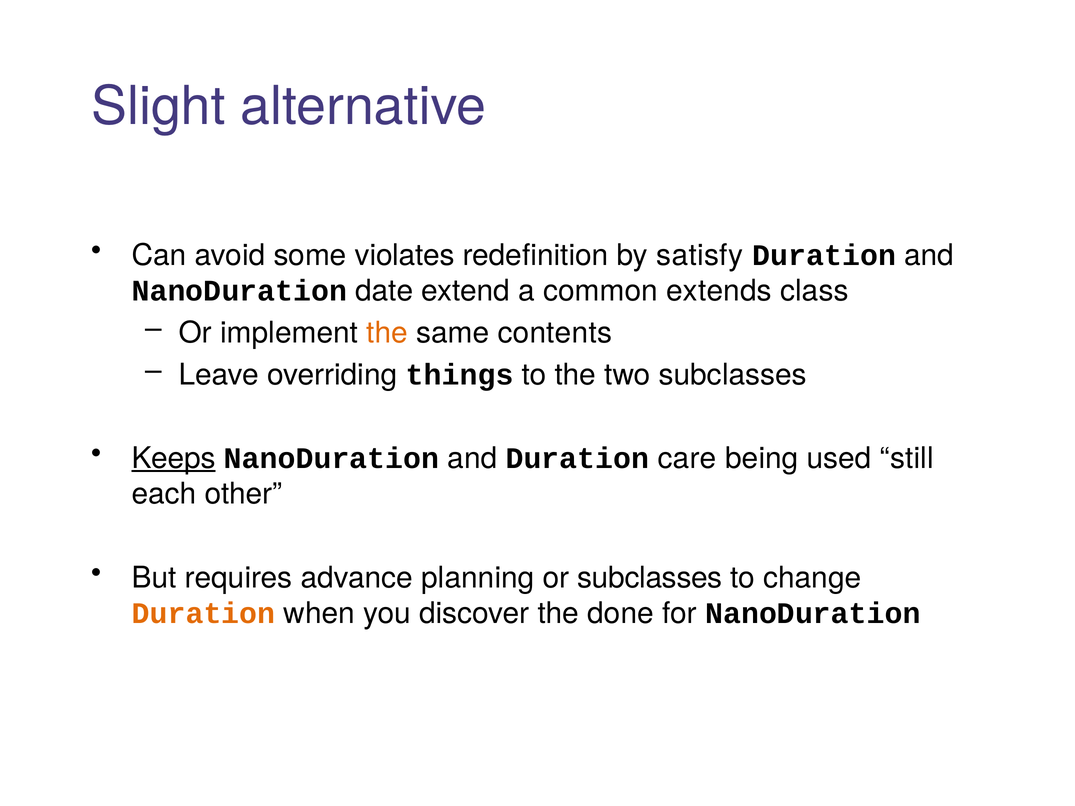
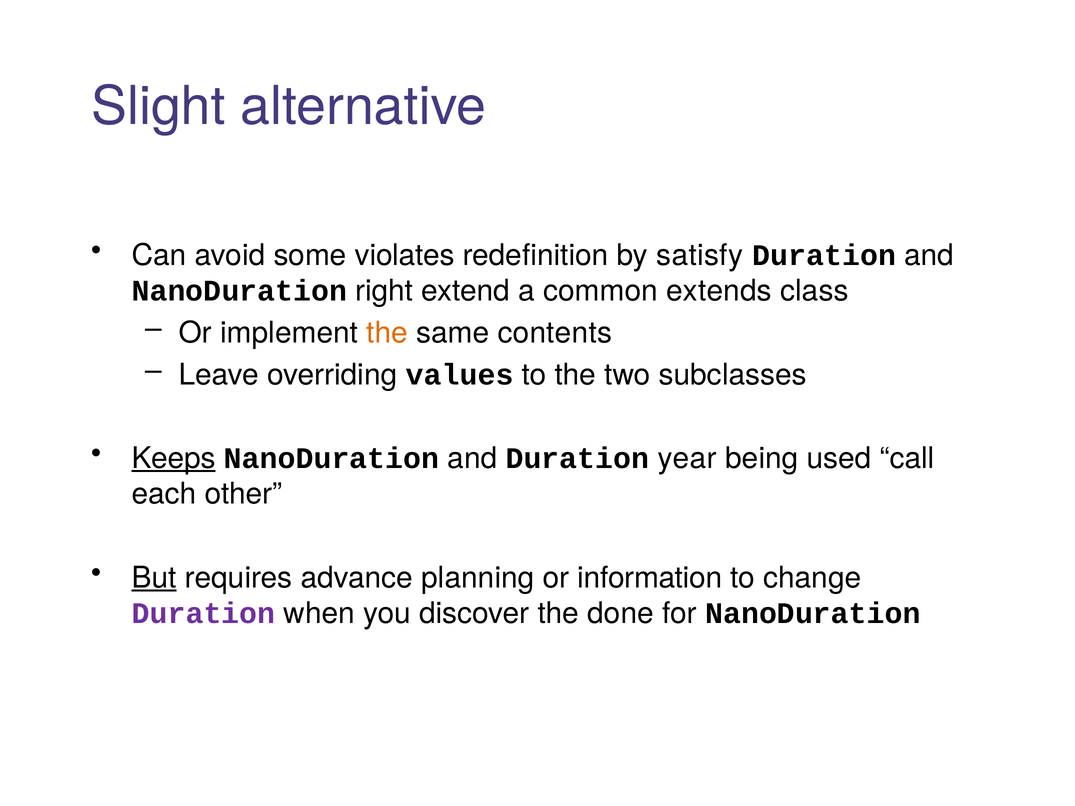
date: date -> right (384, 291)
things: things -> values (460, 375)
care: care -> year (687, 458)
still: still -> call (907, 458)
But underline: none -> present (154, 578)
or subclasses: subclasses -> information (650, 578)
Duration colour: orange -> purple (204, 614)
